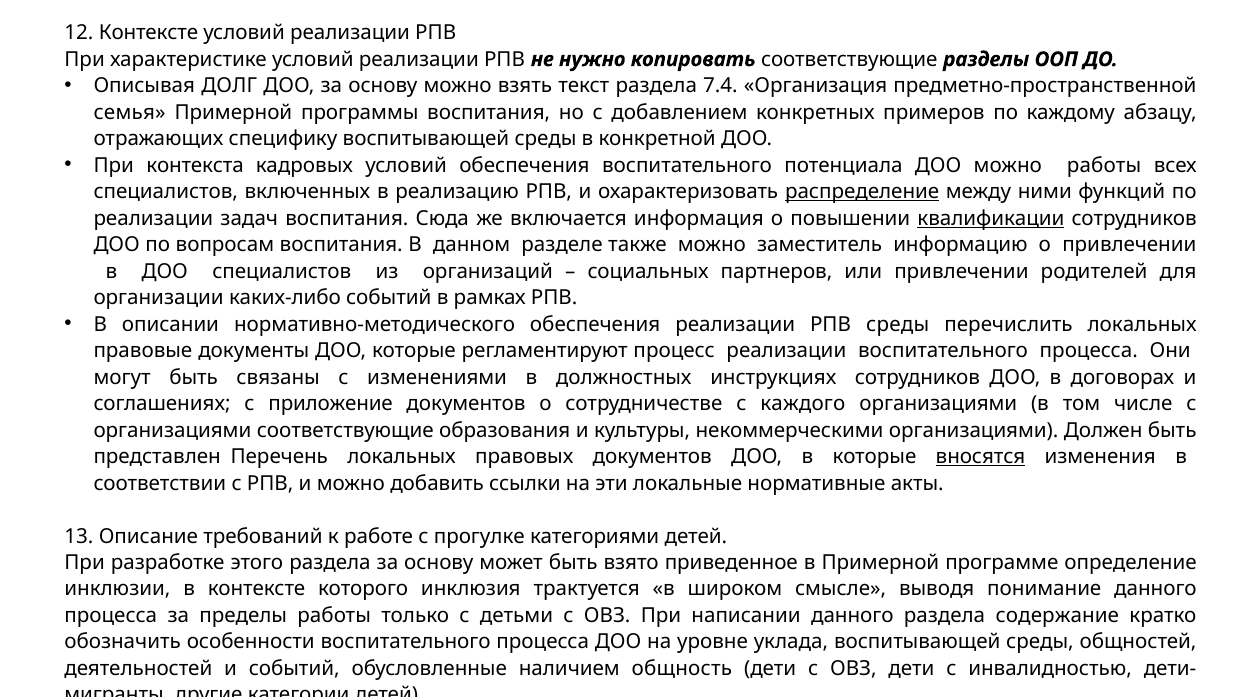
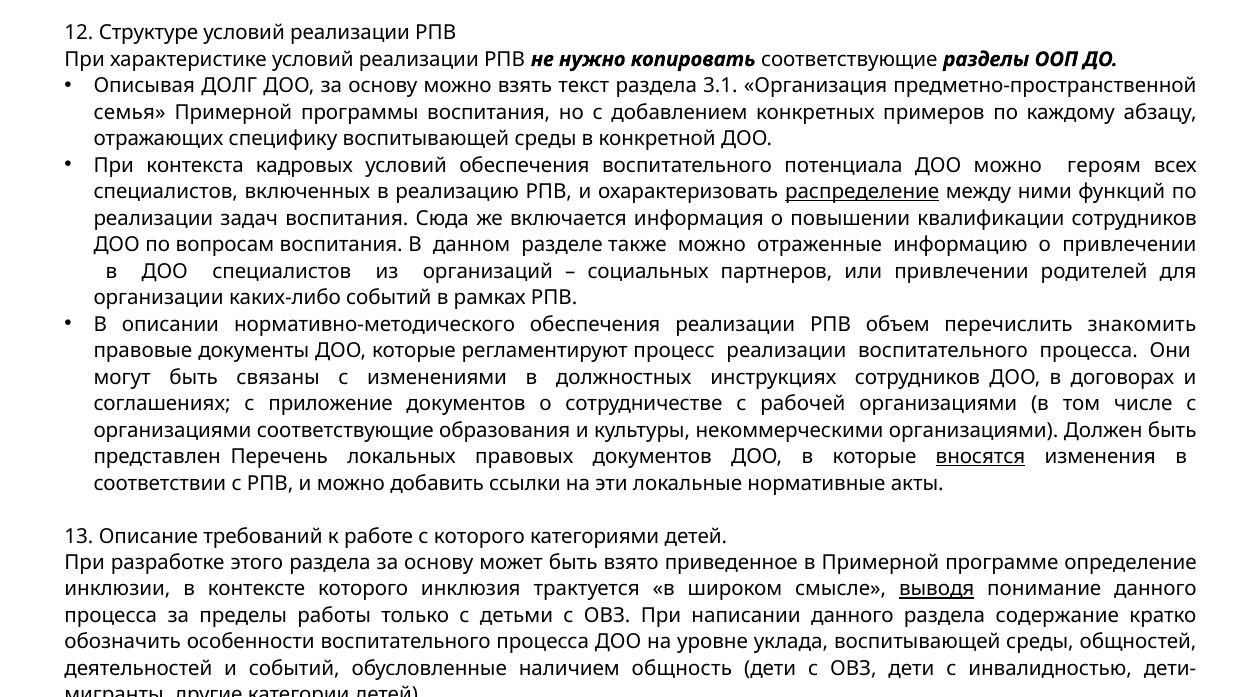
12 Контексте: Контексте -> Структуре (148, 33)
7.4: 7.4 -> 3.1 (720, 86)
можно работы: работы -> героям (1104, 165)
квалификации underline: present -> none (991, 218)
заместитель: заместитель -> отраженные (820, 245)
РПВ среды: среды -> объем (898, 324)
перечислить локальных: локальных -> знакомить (1142, 324)
каждого: каждого -> рабочей (803, 404)
с прогулке: прогулке -> которого (479, 536)
выводя underline: none -> present (937, 589)
